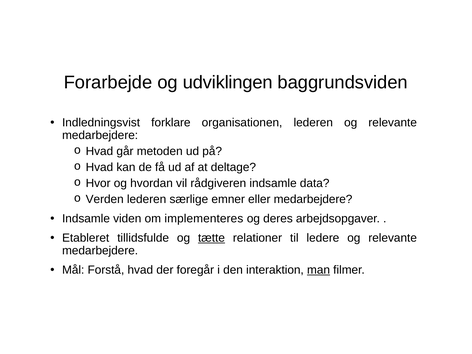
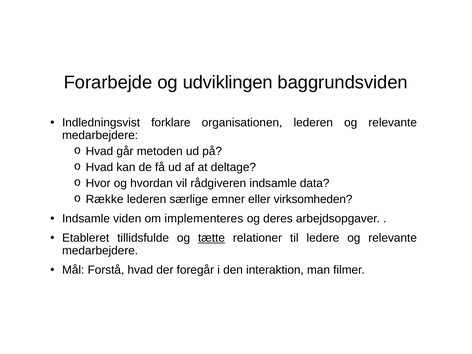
Verden: Verden -> Række (105, 199)
eller medarbejdere: medarbejdere -> virksomheden (313, 199)
man underline: present -> none (319, 270)
